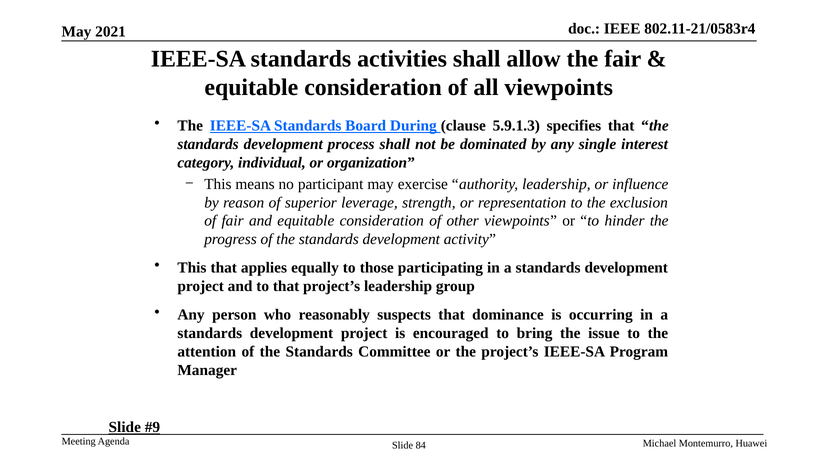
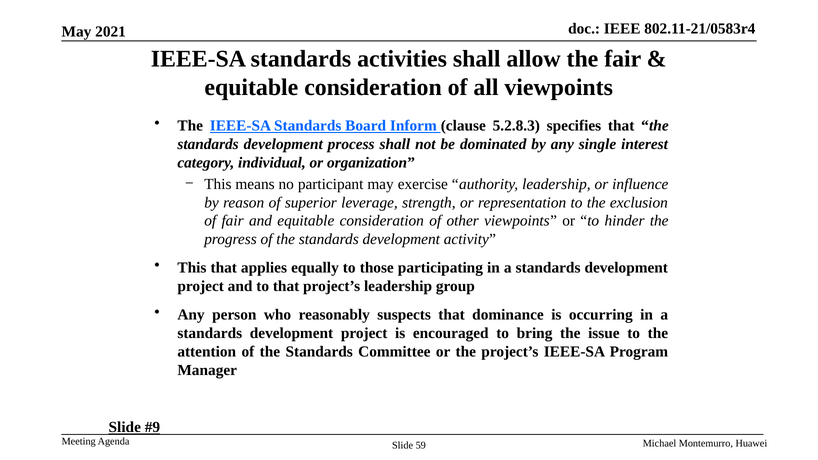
During: During -> Inform (413, 126)
5.9.1.3: 5.9.1.3 -> 5.2.8.3 (516, 126)
84: 84 -> 59 (421, 446)
